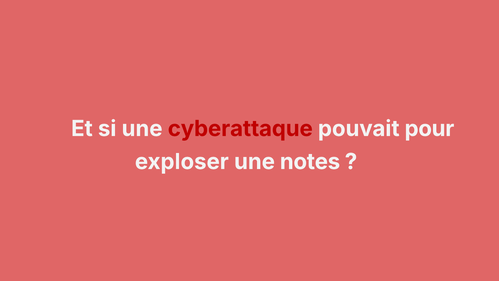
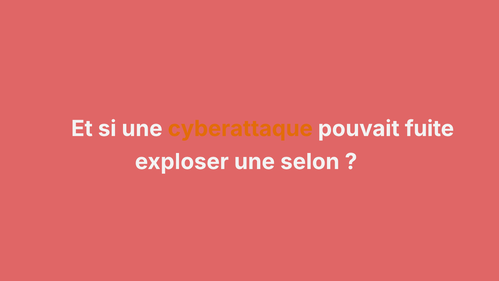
cyberattaque colour: red -> orange (240, 129)
pour: pour -> fuite (429, 129)
notes: notes -> selon (310, 162)
